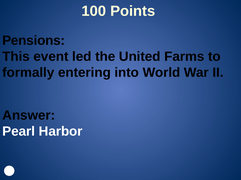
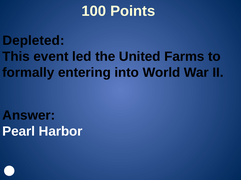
Pensions: Pensions -> Depleted (33, 41)
